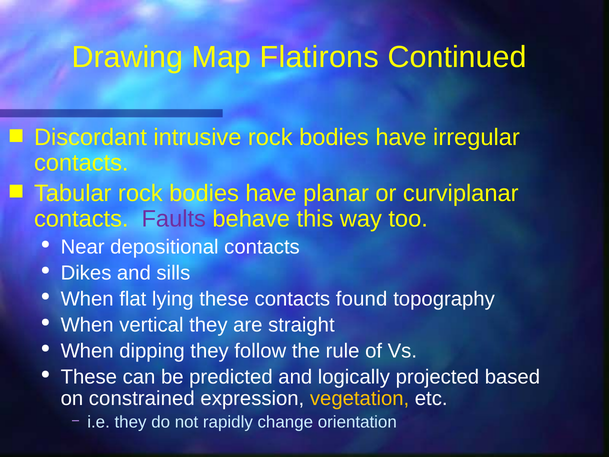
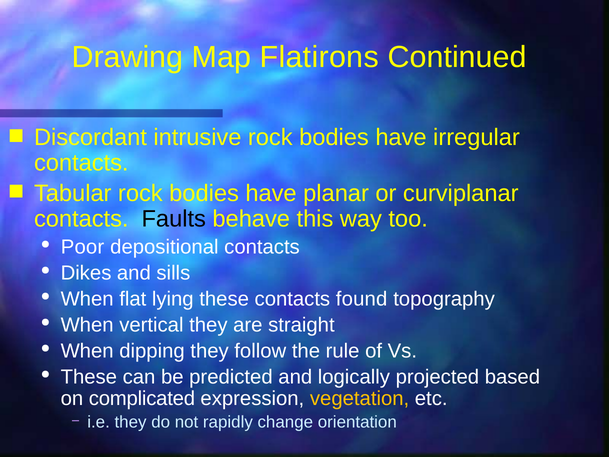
Faults colour: purple -> black (174, 219)
Near: Near -> Poor (83, 247)
constrained: constrained -> complicated (142, 399)
